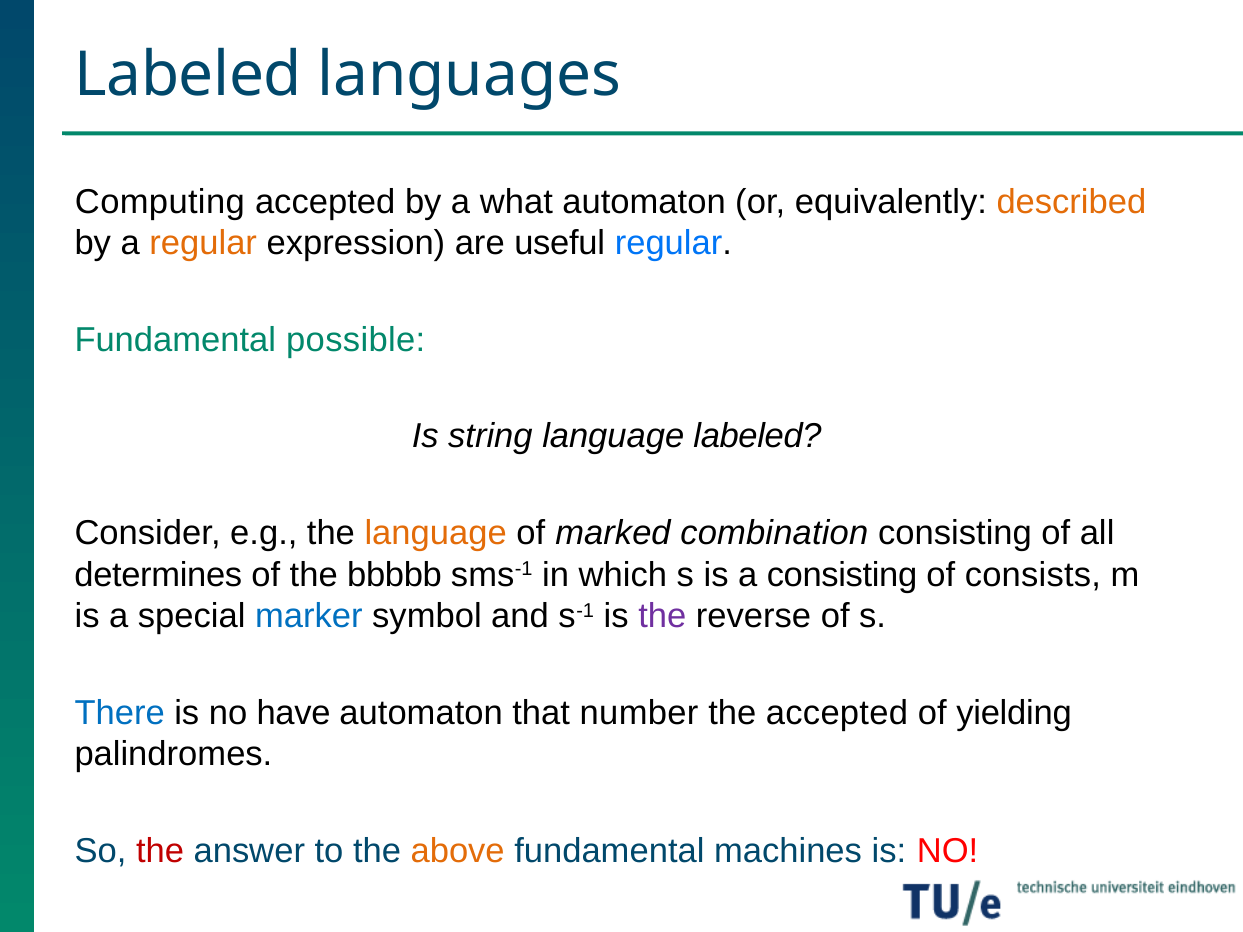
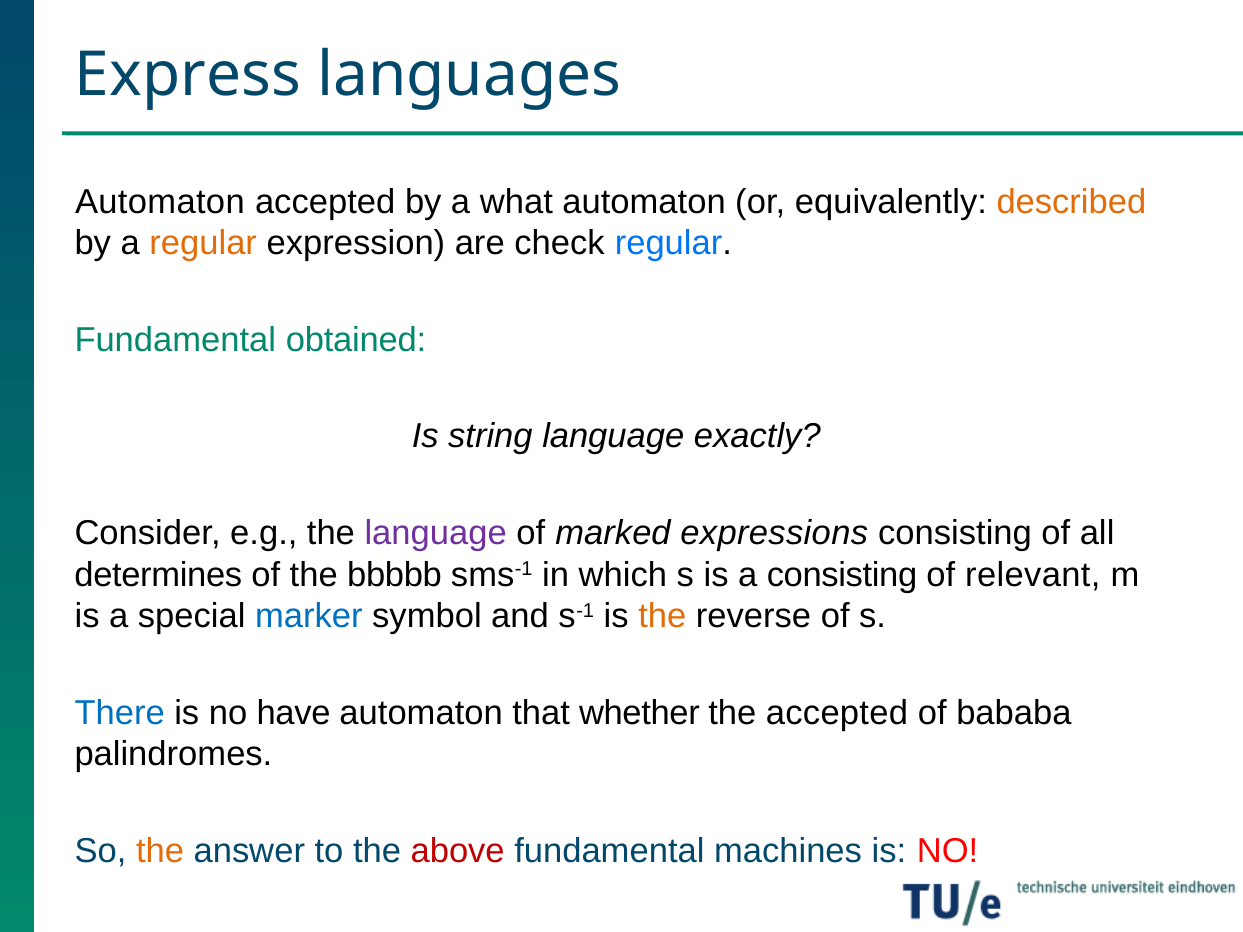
Labeled: Labeled -> Express (188, 75)
Computing: Computing -> Automaton (160, 202)
useful: useful -> check (559, 243)
possible: possible -> obtained (356, 340)
language labeled: labeled -> exactly (757, 437)
language colour: orange -> purple (436, 533)
combination: combination -> expressions (774, 533)
consists: consists -> relevant (1033, 575)
the colour: purple -> orange (662, 616)
number: number -> whether (639, 713)
yielding: yielding -> bababa (1014, 713)
the colour: red -> orange (160, 851)
above colour: orange -> red (458, 851)
